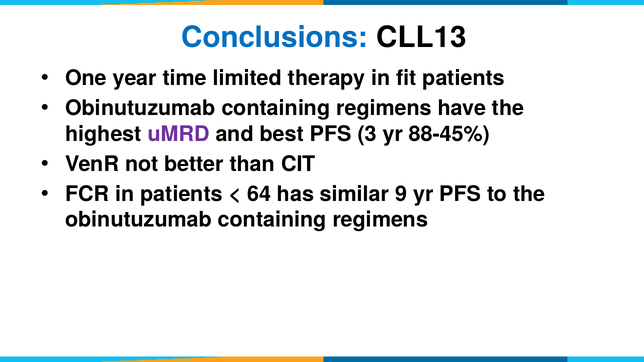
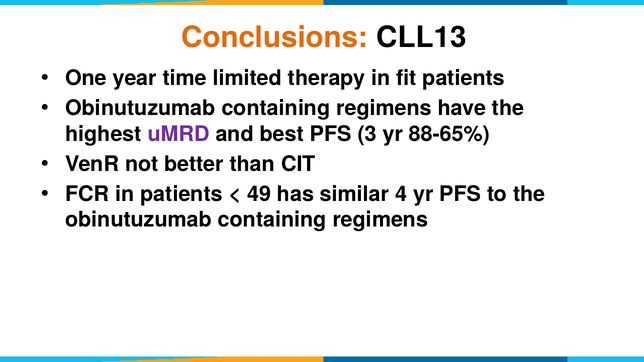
Conclusions colour: blue -> orange (275, 37)
88-45%: 88-45% -> 88-65% (449, 134)
64: 64 -> 49 (259, 194)
9: 9 -> 4 (401, 194)
